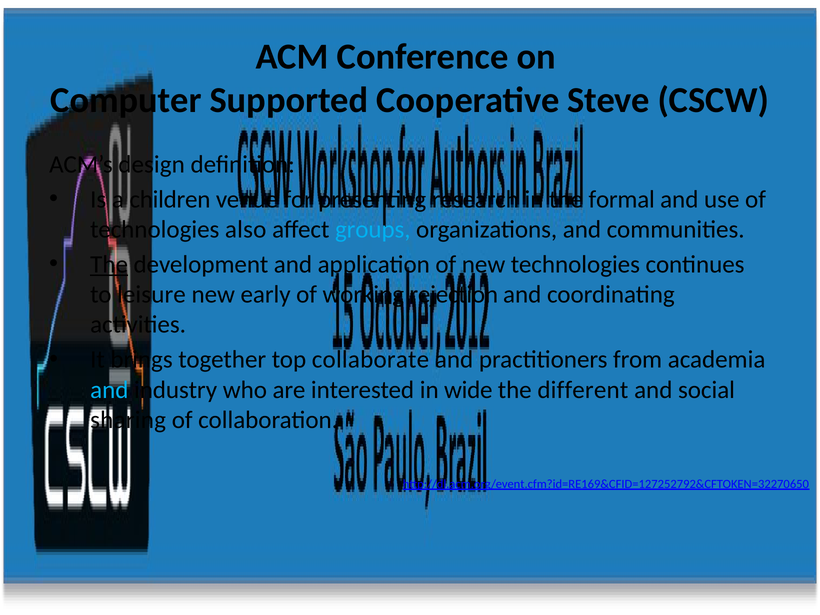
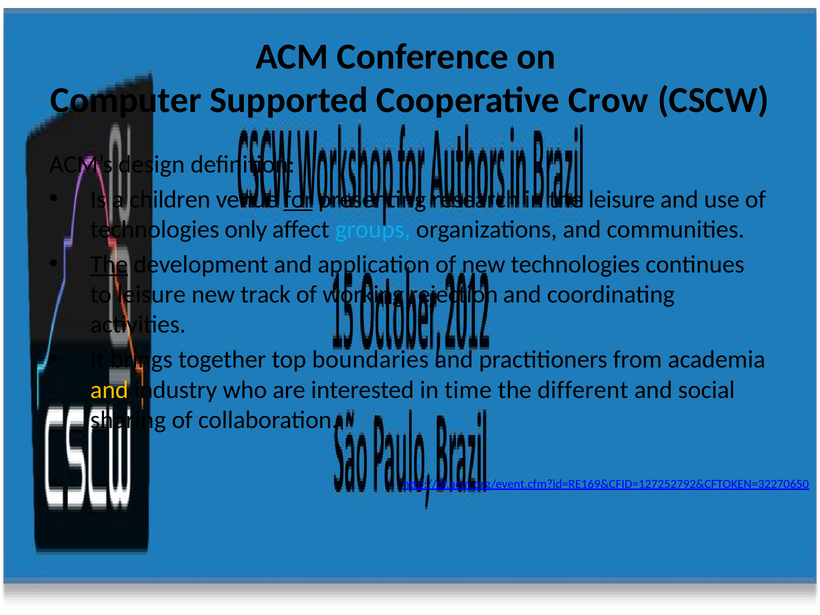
Steve: Steve -> Crow (608, 100)
for underline: none -> present (298, 199)
the formal: formal -> leisure (622, 199)
also: also -> only (246, 230)
early: early -> track (266, 295)
collaborate: collaborate -> boundaries (370, 360)
and colour: light blue -> yellow (109, 390)
wide: wide -> time (468, 390)
